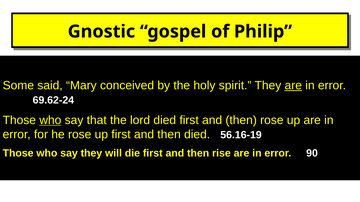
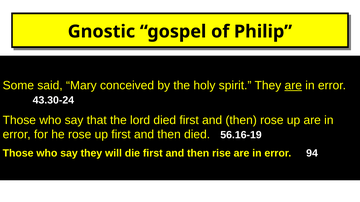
69.62-24: 69.62-24 -> 43.30-24 (53, 100)
who underline: present -> none (50, 120)
90: 90 -> 94 (312, 153)
